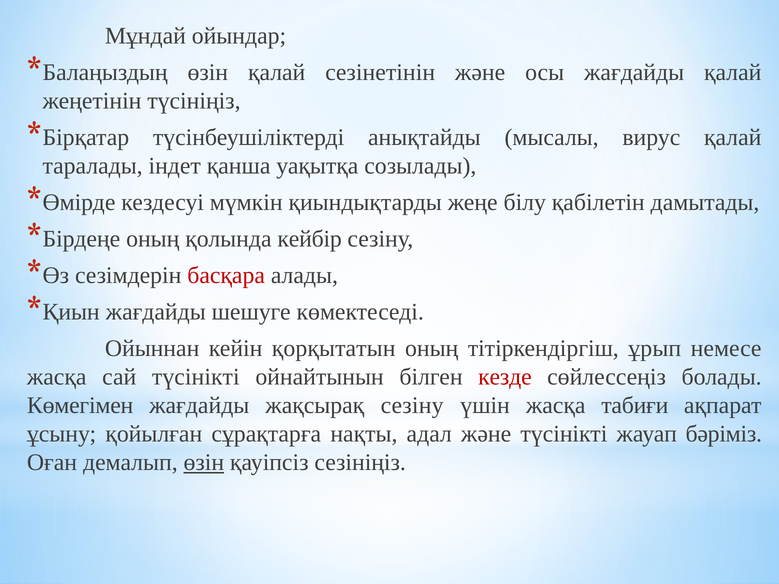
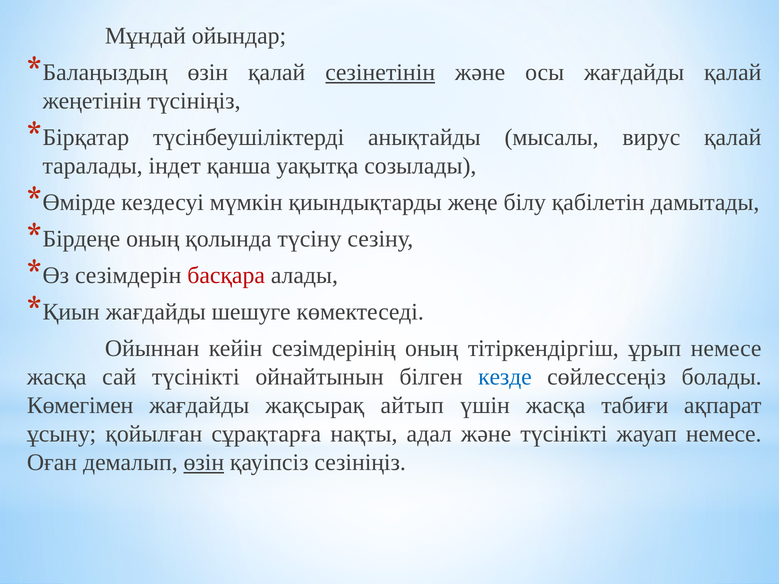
сезінетінін underline: none -> present (380, 72)
кейбір: кейбір -> түсіну (310, 239)
қорқытатын: қорқытатын -> сезімдерінің (334, 349)
кезде colour: red -> blue (505, 377)
жақсырақ сезіну: сезіну -> айтып (412, 406)
жауап бәріміз: бәріміз -> немесе (724, 434)
